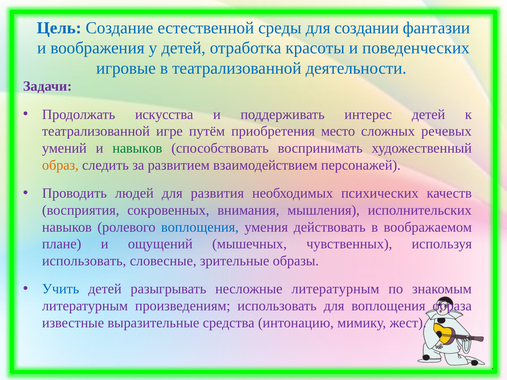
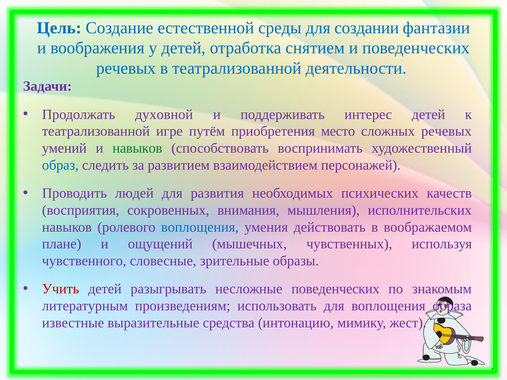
красоты: красоты -> снятием (315, 48)
игровые: игровые -> речевых (126, 68)
искусства: искусства -> духовной (164, 114)
образ colour: orange -> blue (60, 165)
использовать: использовать -> чувственного (84, 261)
Учить colour: blue -> red (61, 289)
несложные литературным: литературным -> поведенческих (336, 289)
